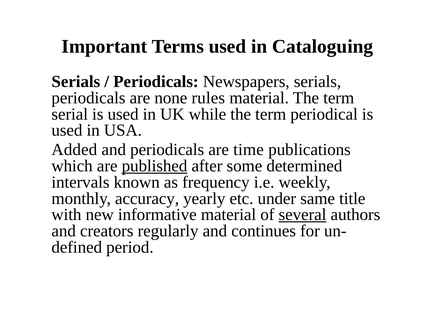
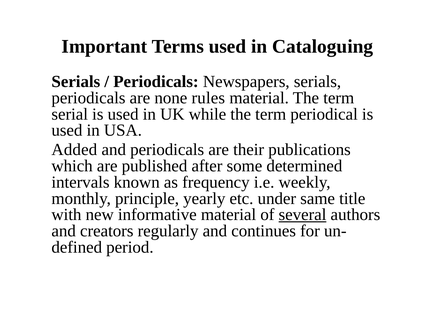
time: time -> their (249, 150)
published underline: present -> none (155, 166)
accuracy: accuracy -> principle (147, 199)
